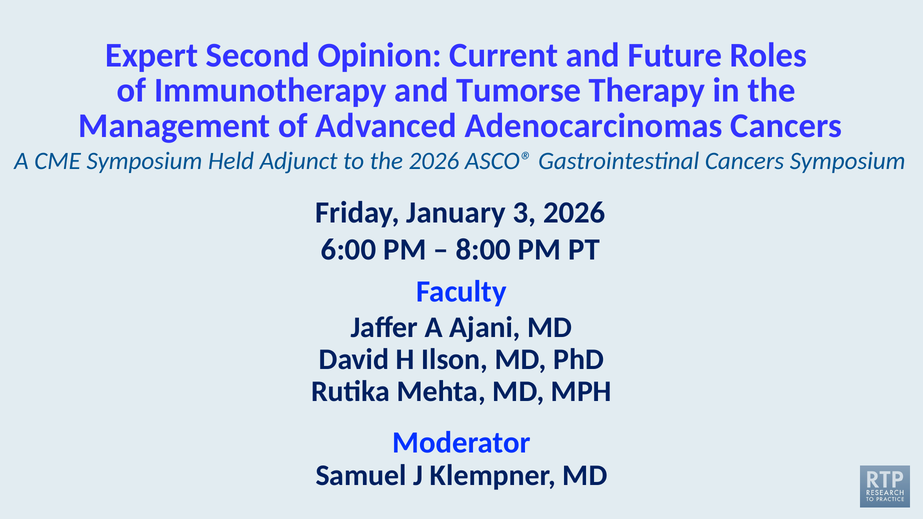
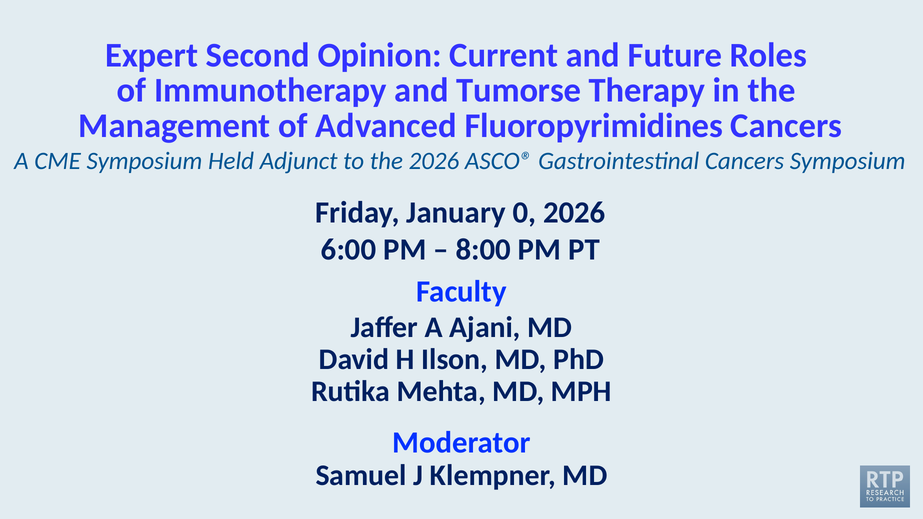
Adenocarcinomas: Adenocarcinomas -> Fluoropyrimidines (594, 126)
3: 3 -> 0 (524, 213)
